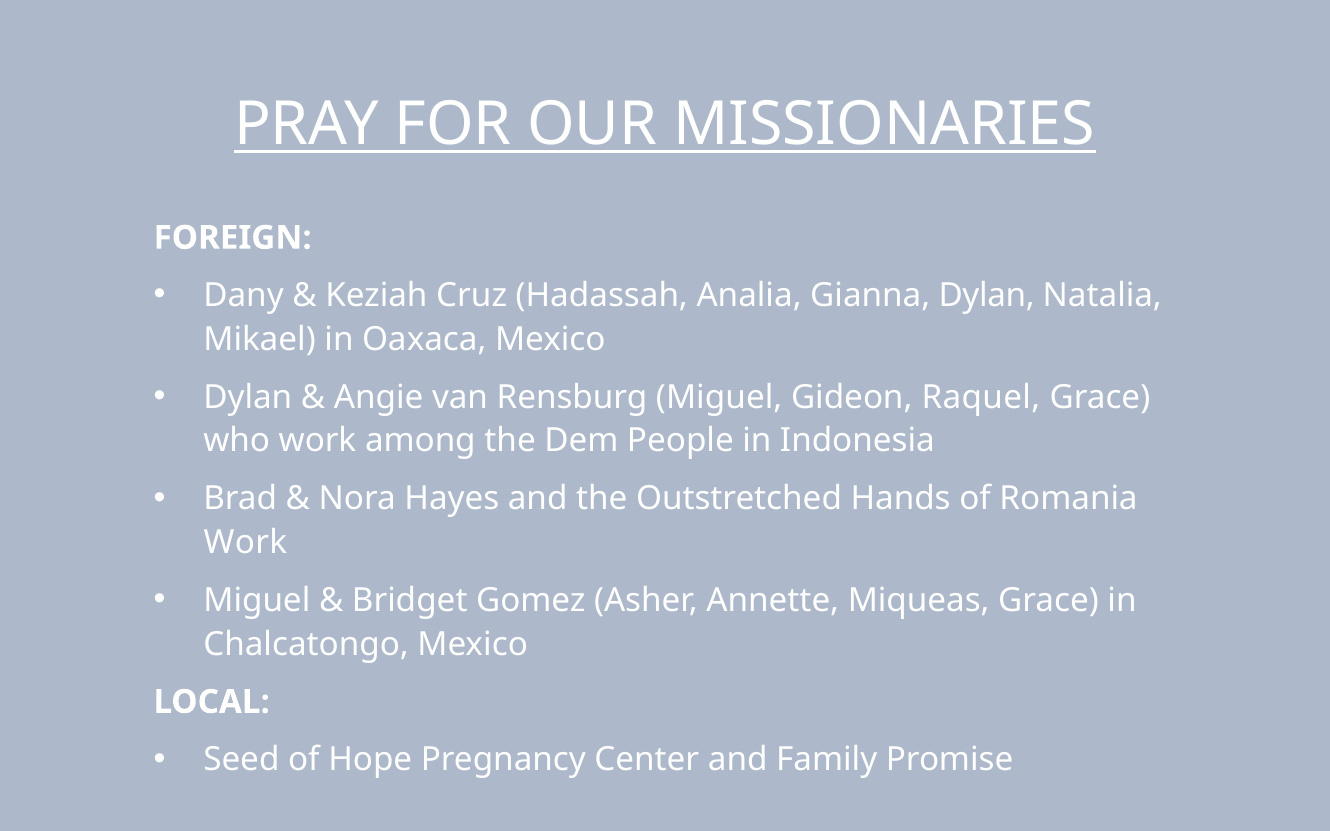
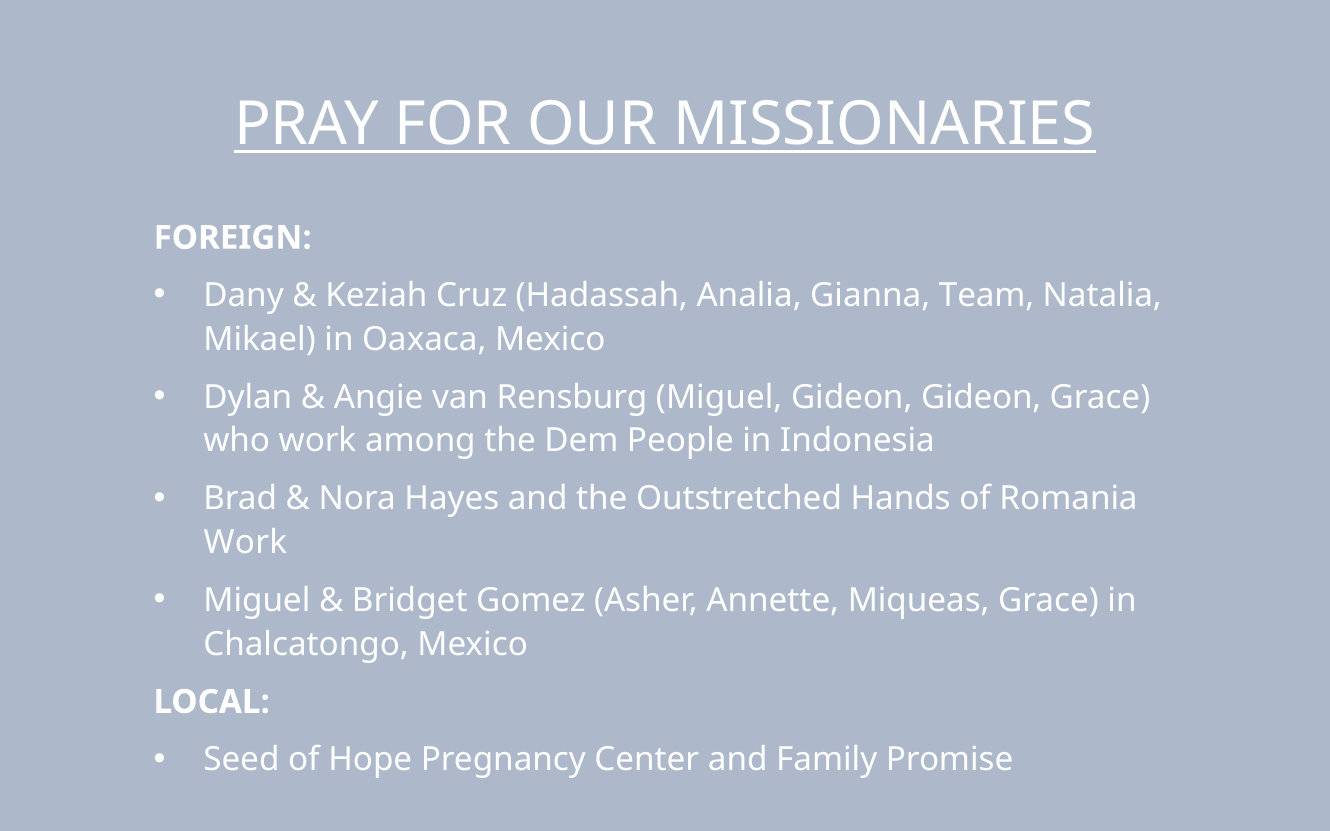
Gianna Dylan: Dylan -> Team (987, 296)
Gideon Raquel: Raquel -> Gideon (981, 397)
